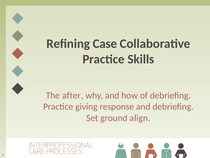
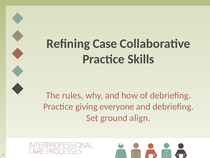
after: after -> rules (73, 95)
response: response -> everyone (117, 106)
